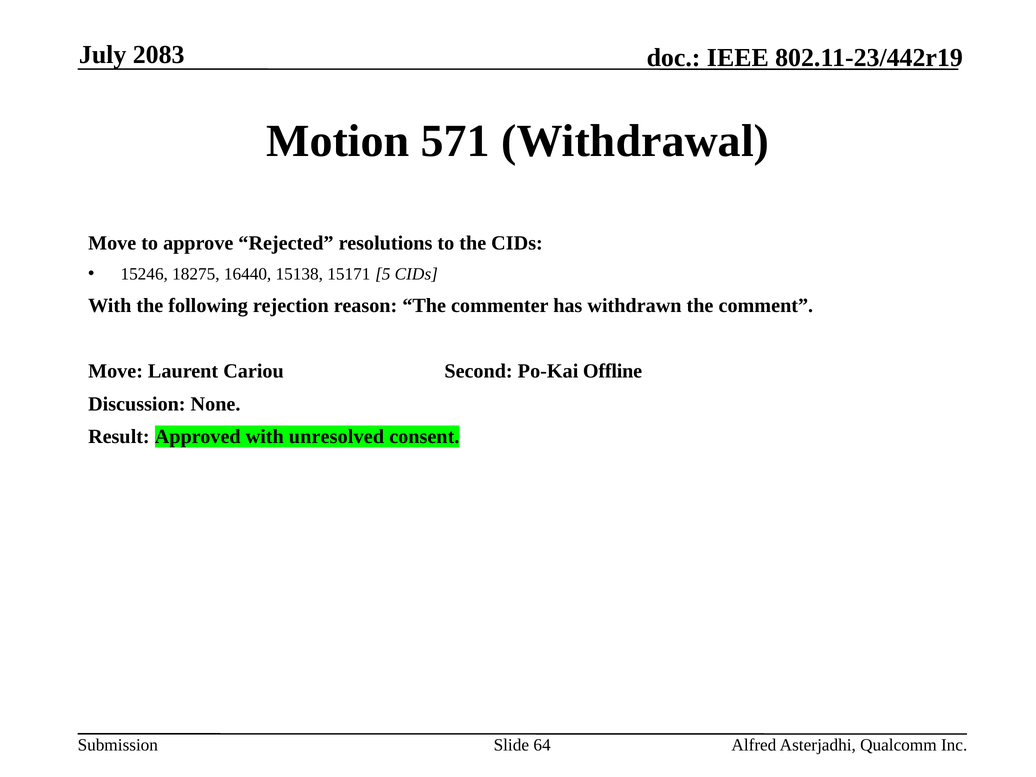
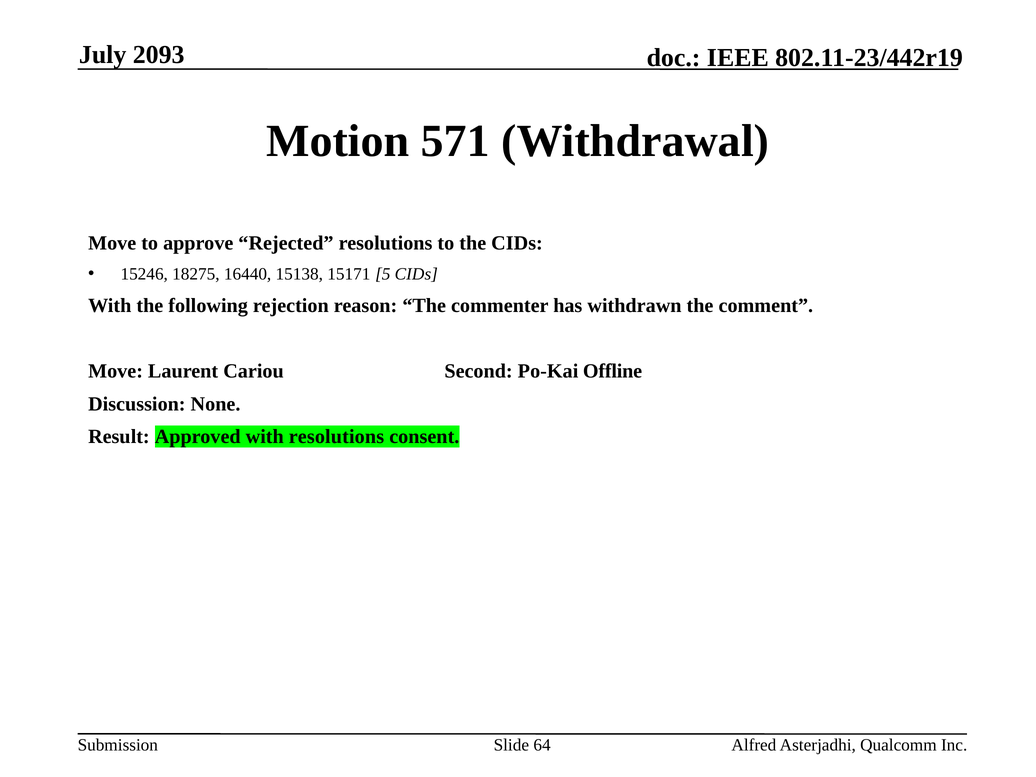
2083: 2083 -> 2093 (159, 55)
with unresolved: unresolved -> resolutions (336, 437)
